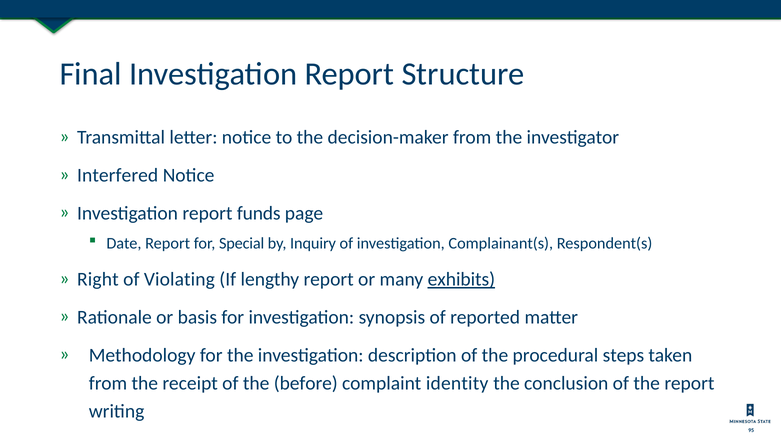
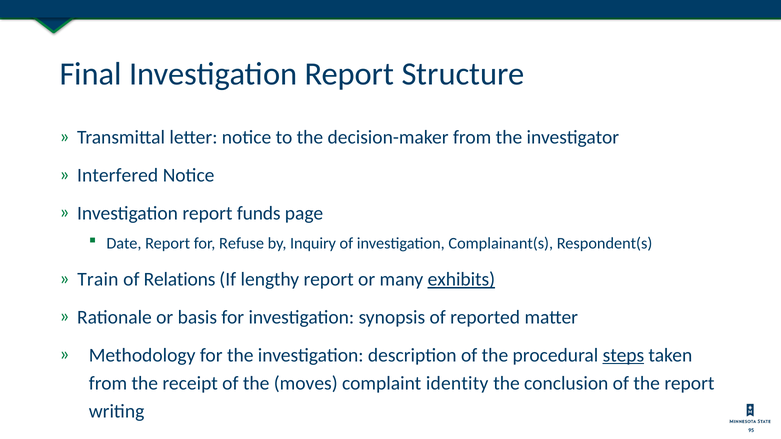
Special: Special -> Refuse (242, 243)
Right: Right -> Train (98, 280)
Violating: Violating -> Relations (180, 280)
steps underline: none -> present (623, 355)
before: before -> moves (306, 384)
